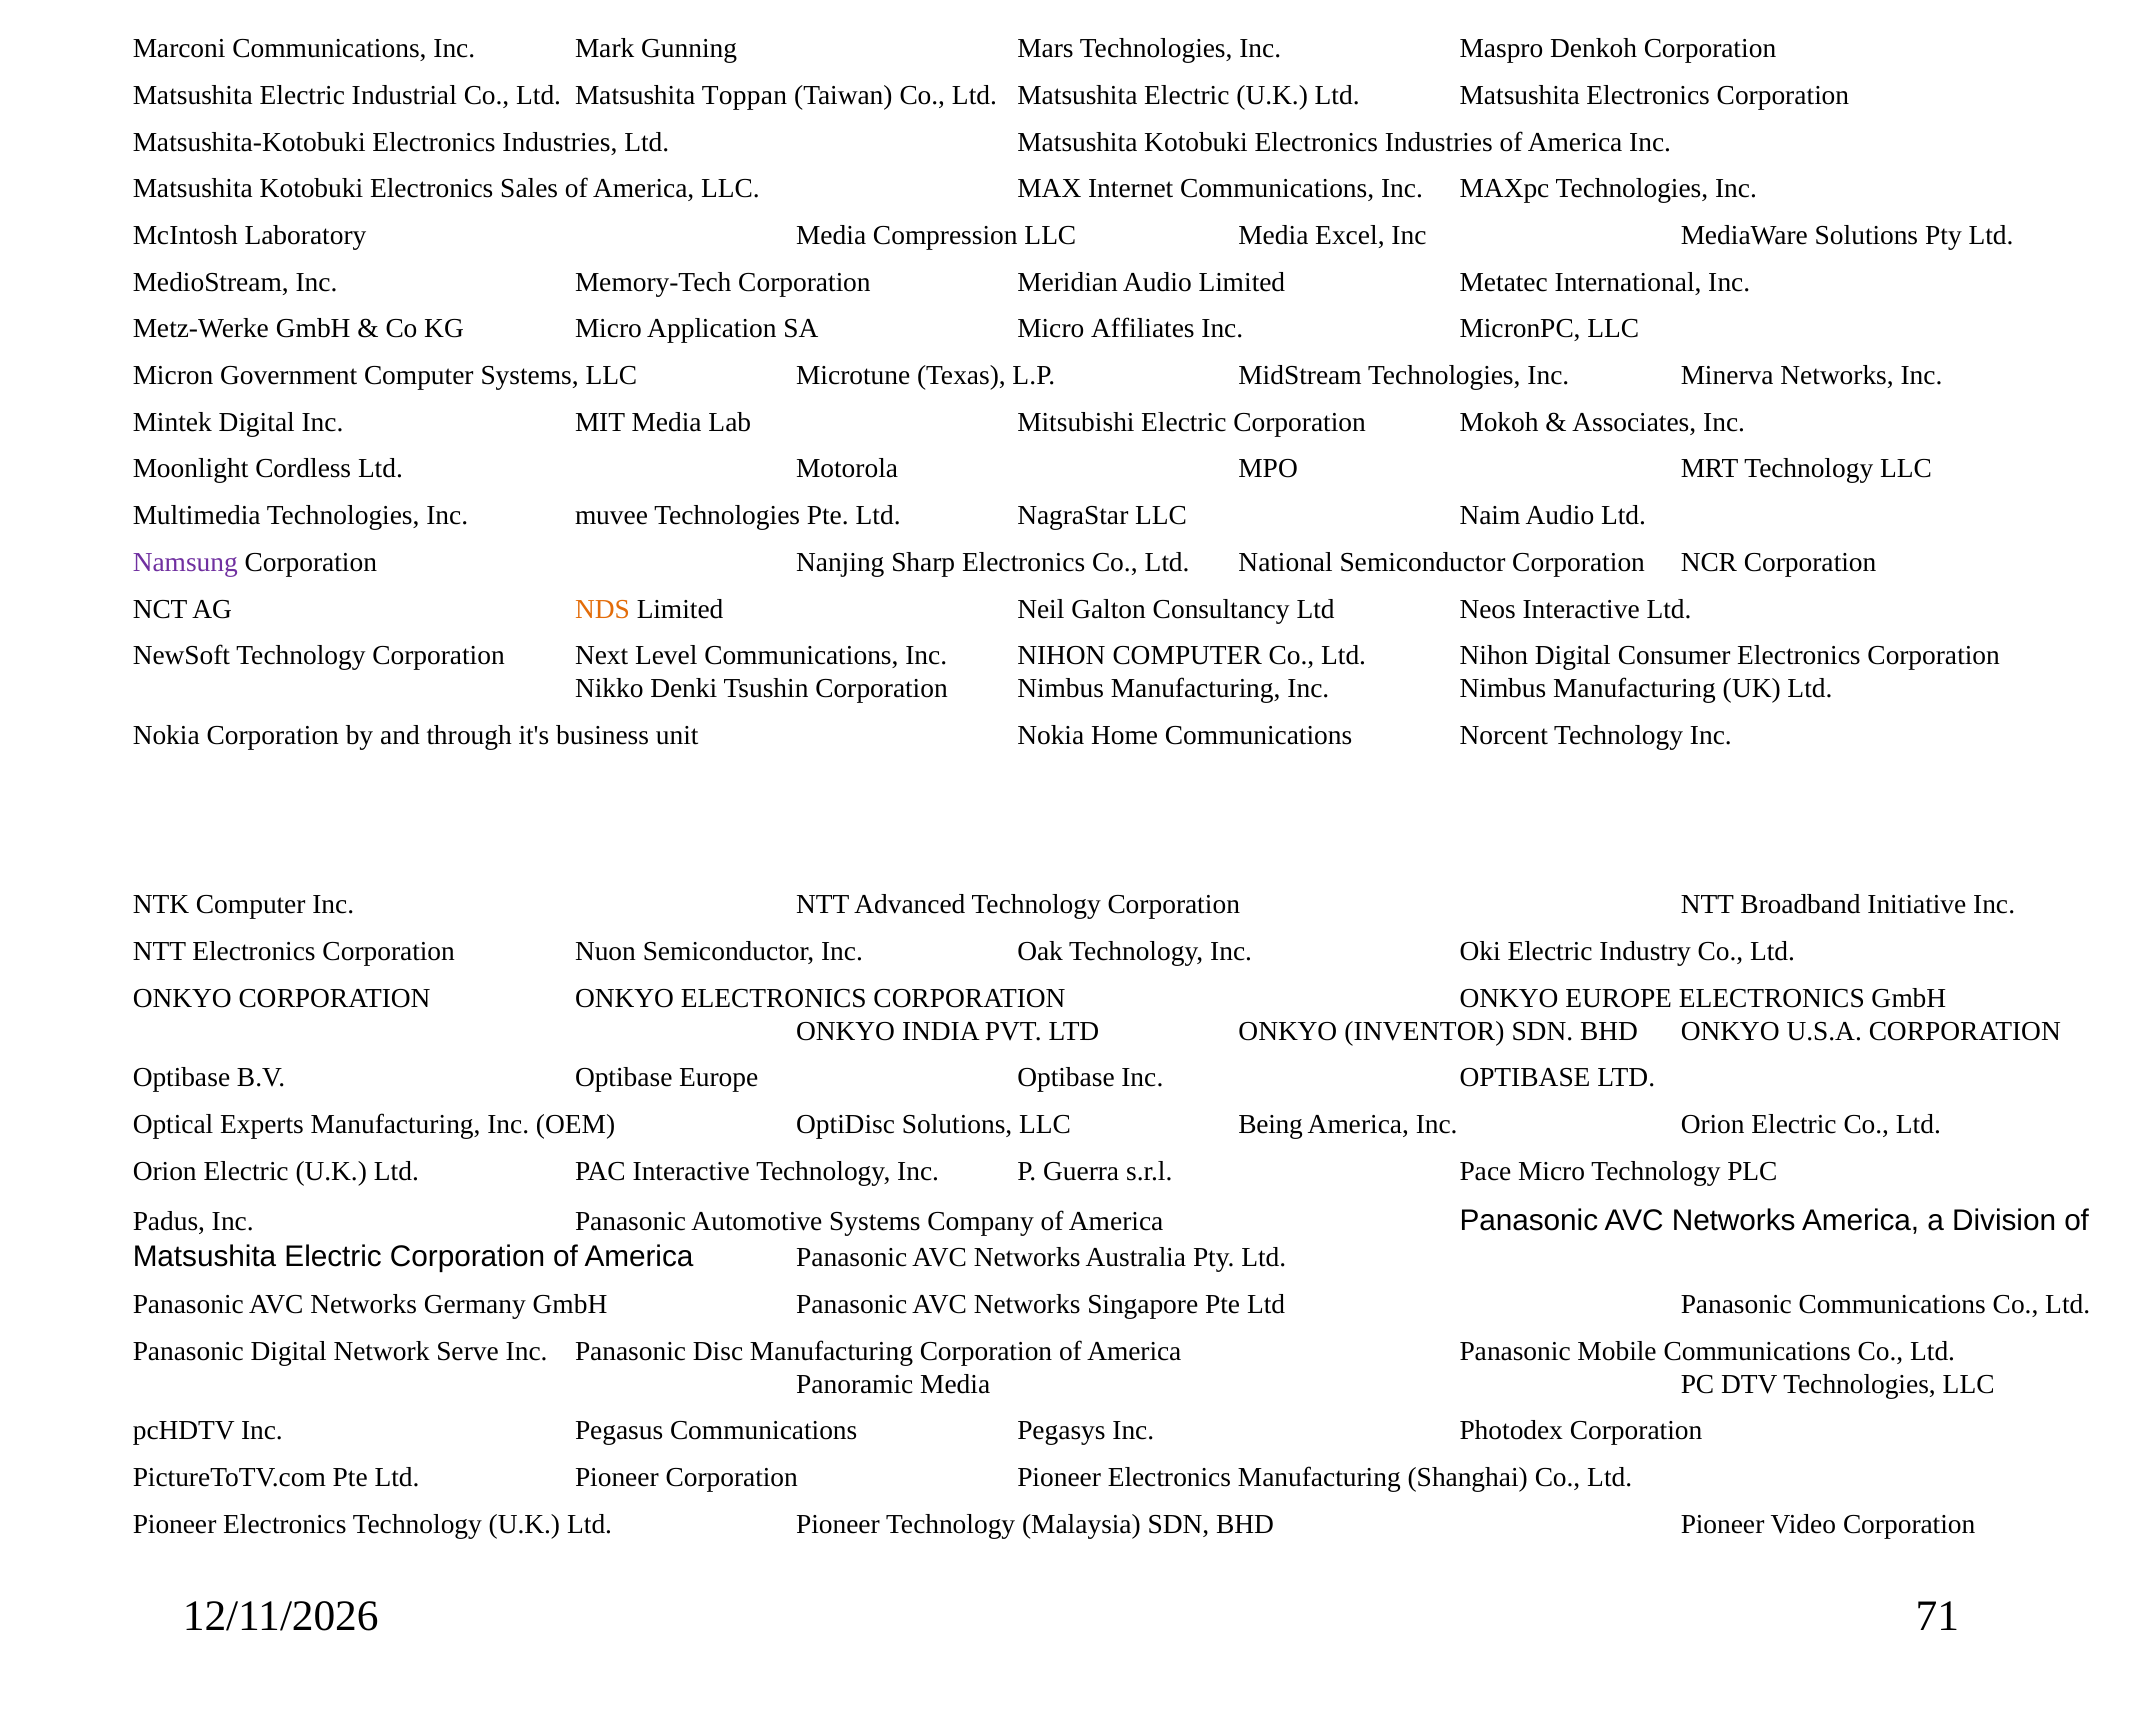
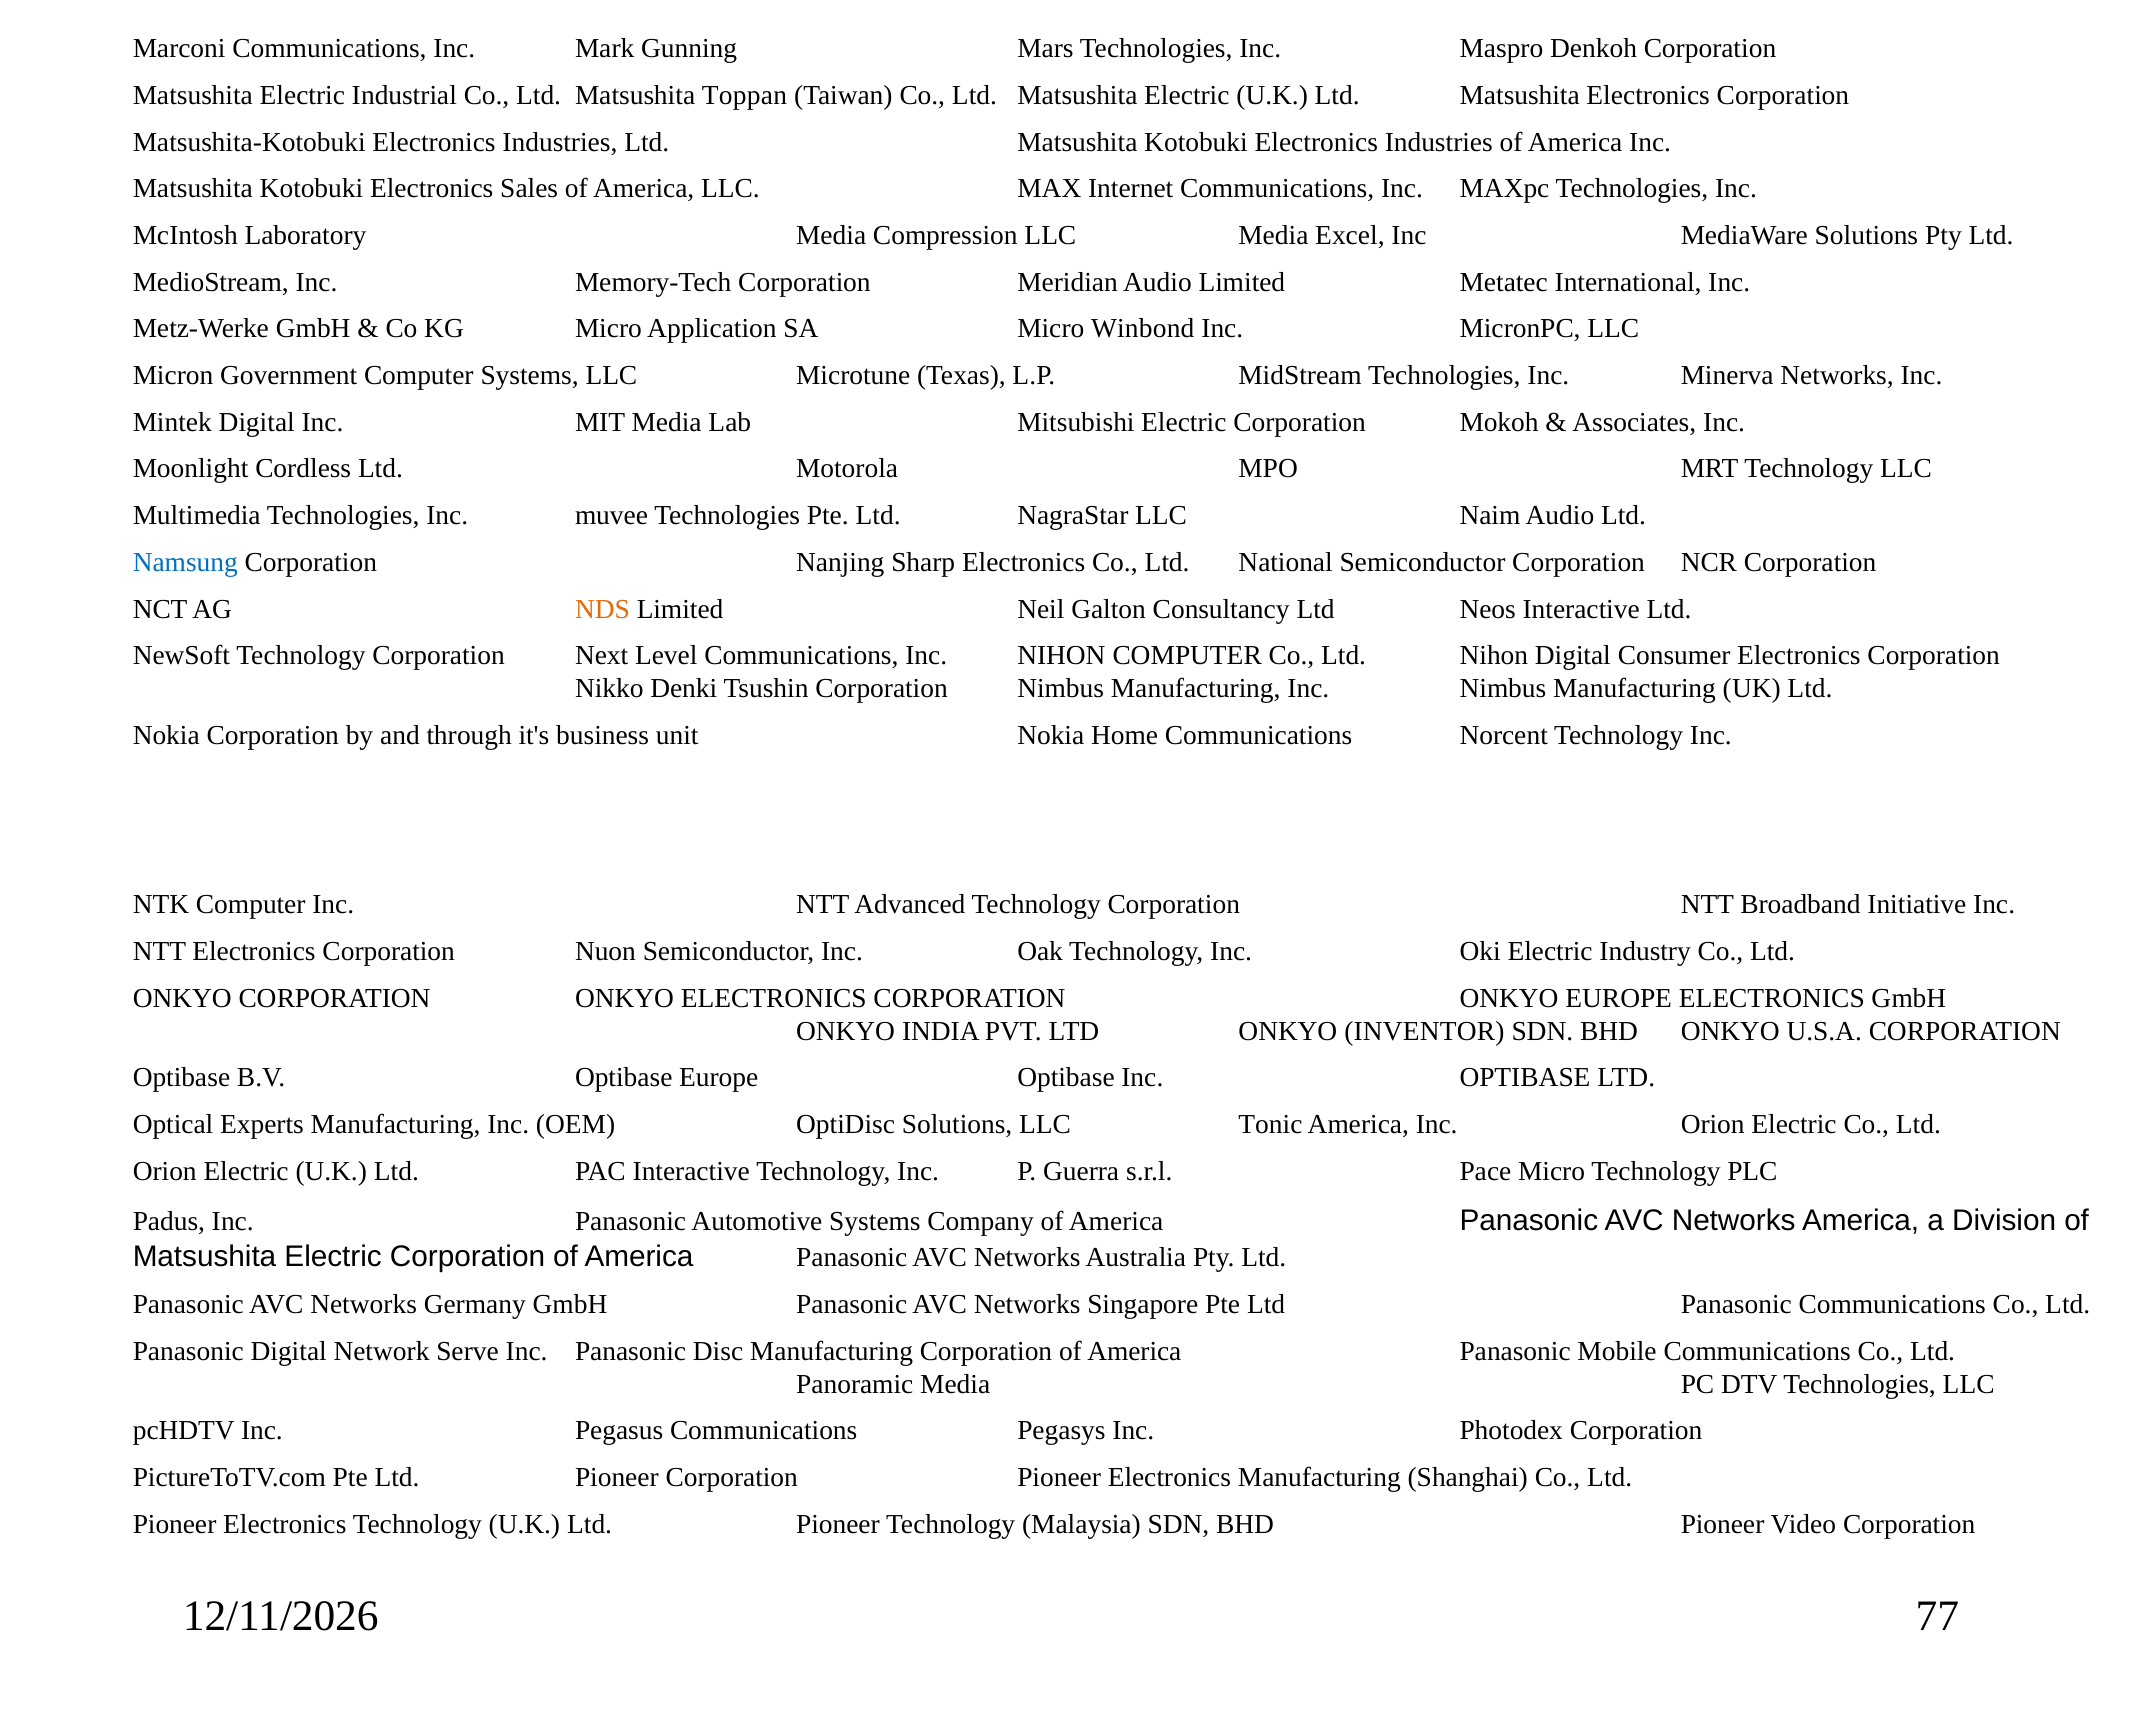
Affiliates: Affiliates -> Winbond (1143, 329)
Namsung colour: purple -> blue (185, 562)
Being: Being -> Tonic (1270, 1125)
71: 71 -> 77 (1937, 1616)
